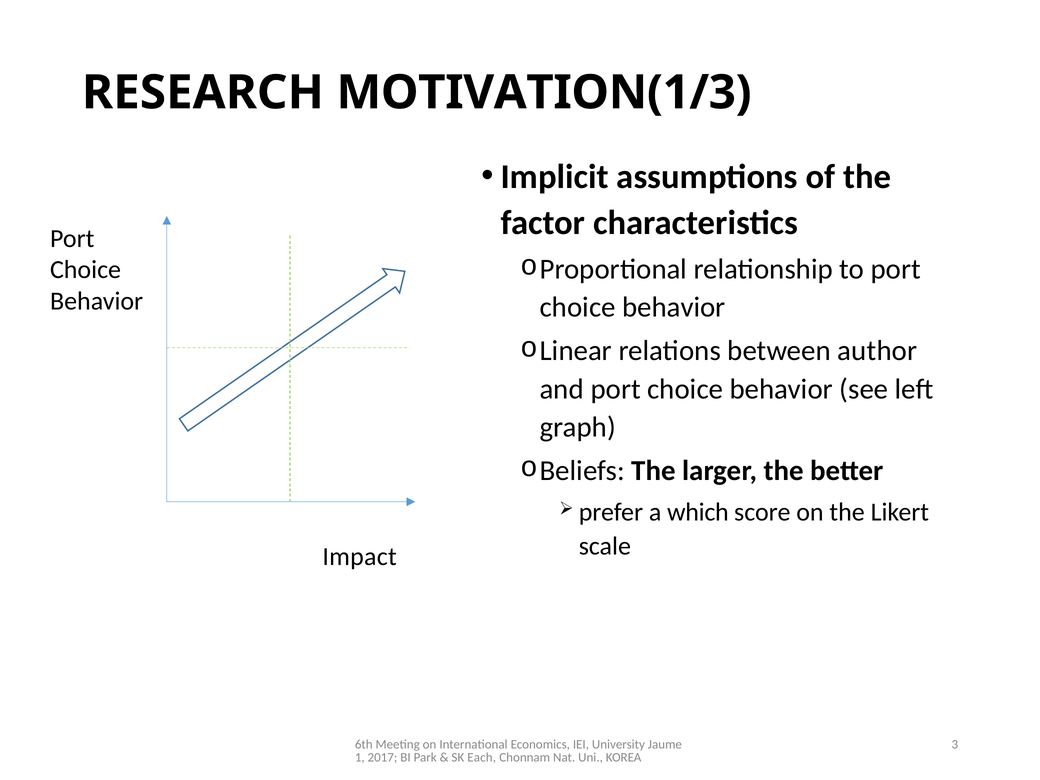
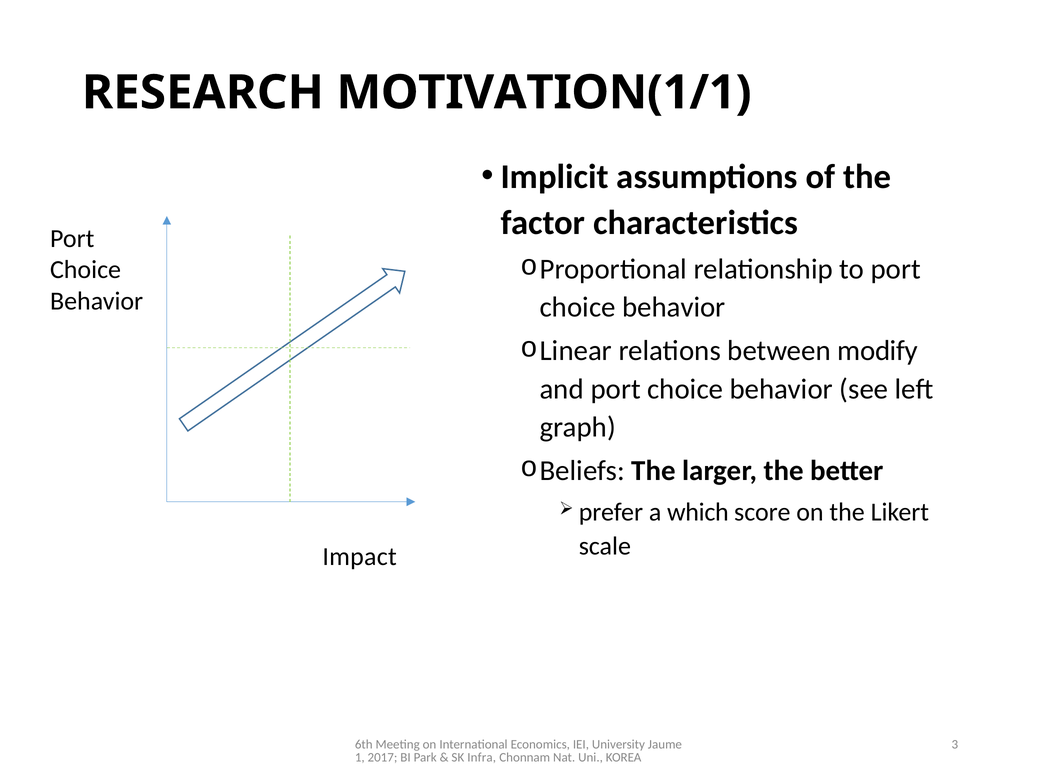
MOTIVATION(1/3: MOTIVATION(1/3 -> MOTIVATION(1/1 (544, 93)
author: author -> modify (878, 351)
Each: Each -> Infra (482, 758)
